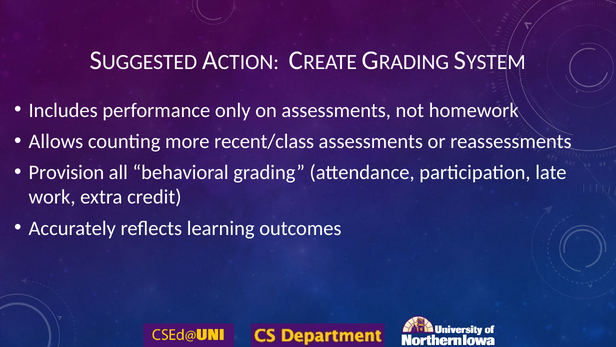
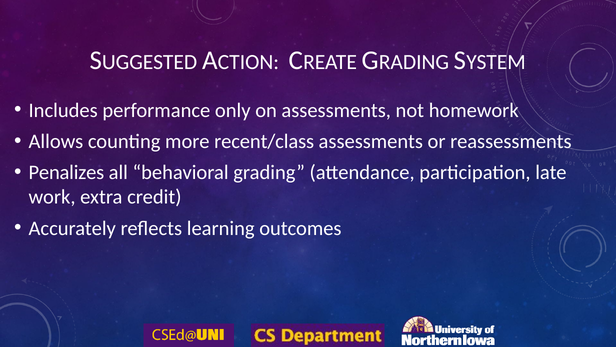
Provision: Provision -> Penalizes (66, 172)
